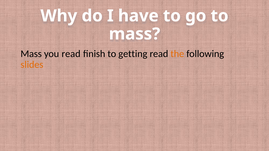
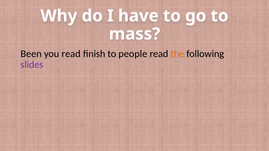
Mass: Mass -> Been (31, 54)
getting: getting -> people (133, 54)
slides colour: orange -> purple (32, 65)
